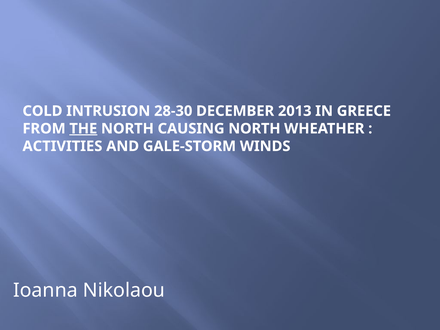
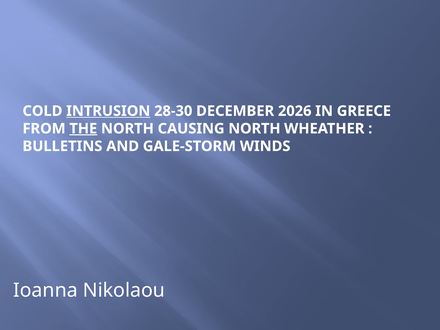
INTRUSION underline: none -> present (108, 111)
2013: 2013 -> 2026 (295, 111)
ACTIVITIES: ACTIVITIES -> BULLETINS (62, 146)
